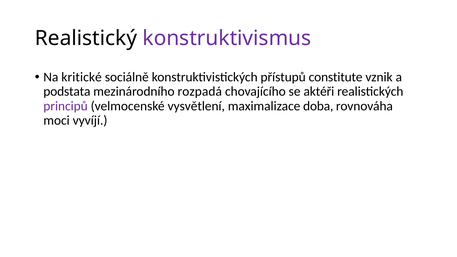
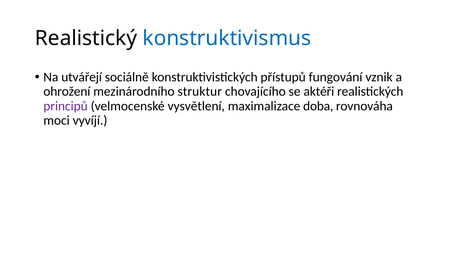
konstruktivismus colour: purple -> blue (227, 38)
kritické: kritické -> utvářejí (82, 77)
constitute: constitute -> fungování (336, 77)
podstata: podstata -> ohrožení (67, 92)
rozpadá: rozpadá -> struktur (200, 92)
